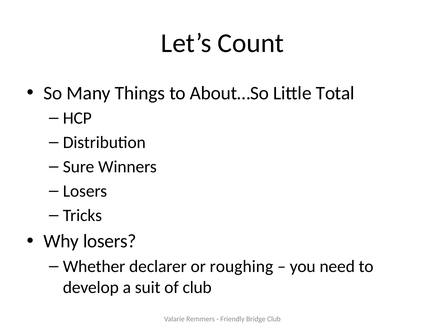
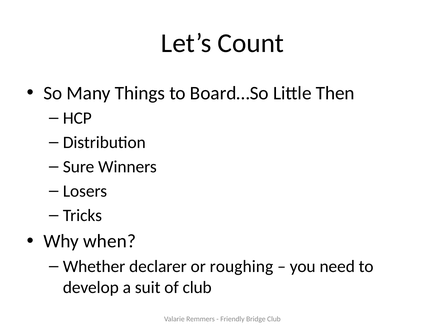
About…So: About…So -> Board…So (229, 93)
Total: Total -> Then (335, 93)
Why losers: losers -> when (110, 241)
